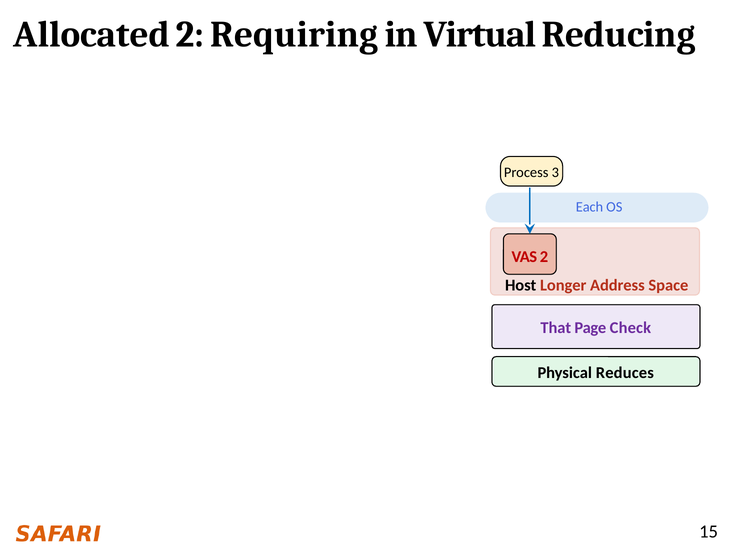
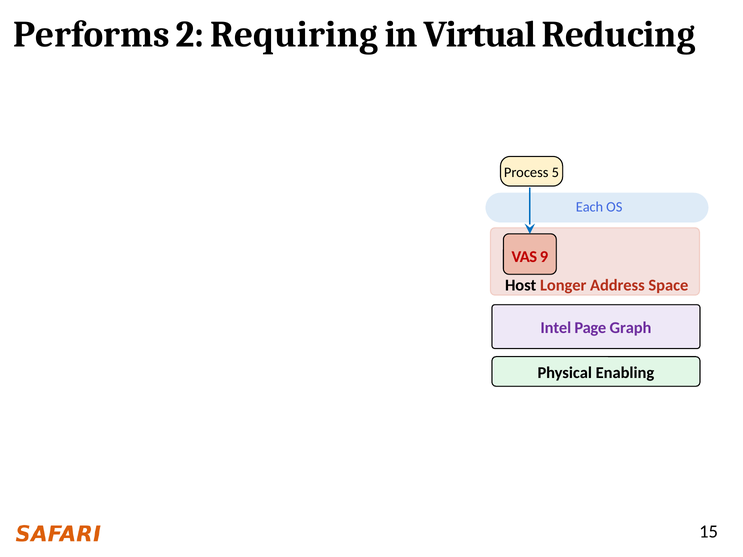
Allocated: Allocated -> Performs (92, 35)
3: 3 -> 5 (555, 172)
VAS 2: 2 -> 9 (544, 257)
That: That -> Intel (556, 328)
Check: Check -> Graph (631, 328)
Reduces: Reduces -> Enabling (625, 373)
